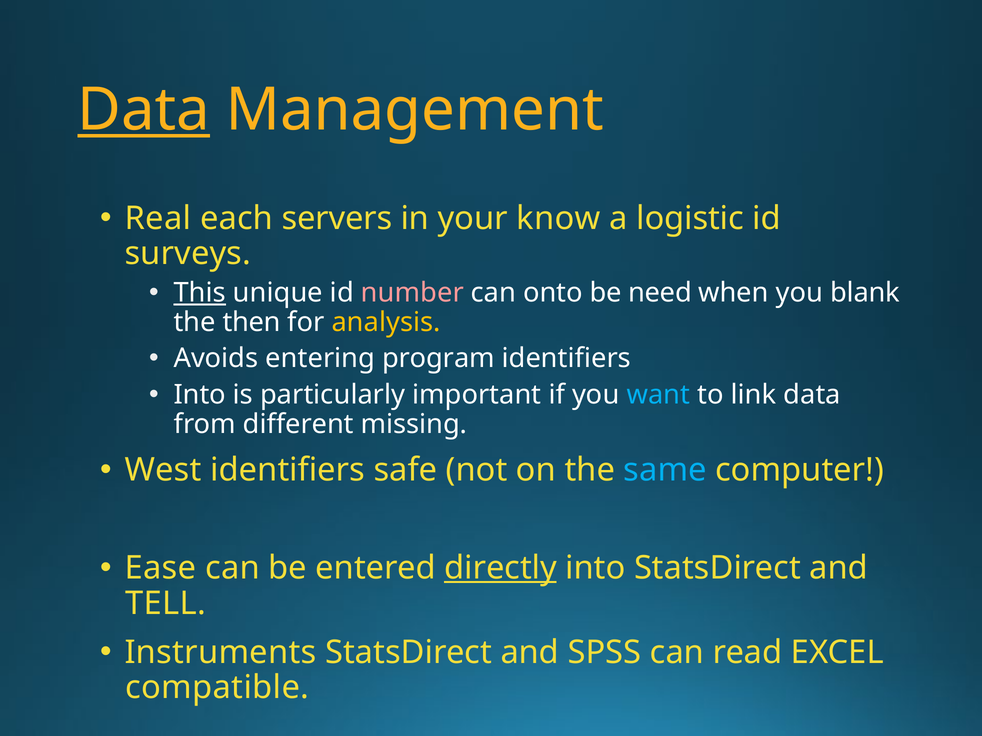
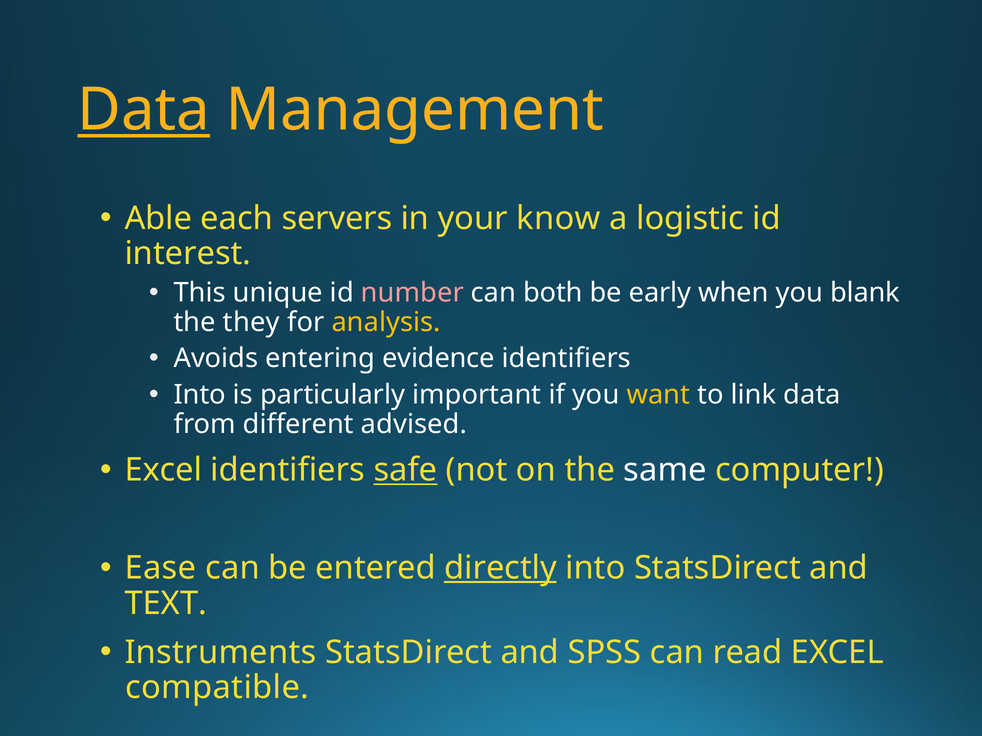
Real: Real -> Able (158, 218)
surveys: surveys -> interest (188, 254)
This underline: present -> none (200, 293)
onto: onto -> both (553, 293)
need: need -> early (660, 293)
then: then -> they (251, 322)
program: program -> evidence (439, 359)
want colour: light blue -> yellow (658, 395)
missing: missing -> advised (414, 424)
West: West -> Excel (163, 470)
safe underline: none -> present (405, 470)
same colour: light blue -> white (665, 470)
TELL: TELL -> TEXT (166, 604)
